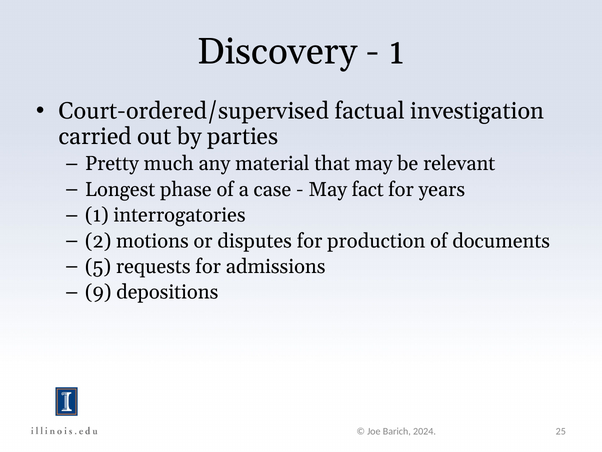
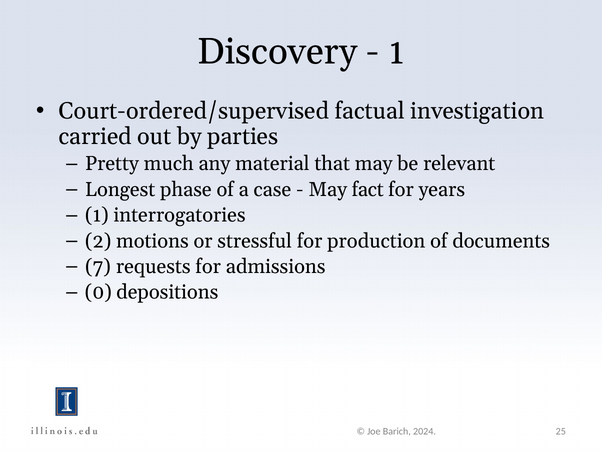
disputes: disputes -> stressful (255, 241)
5: 5 -> 7 (98, 266)
9: 9 -> 0 (98, 292)
